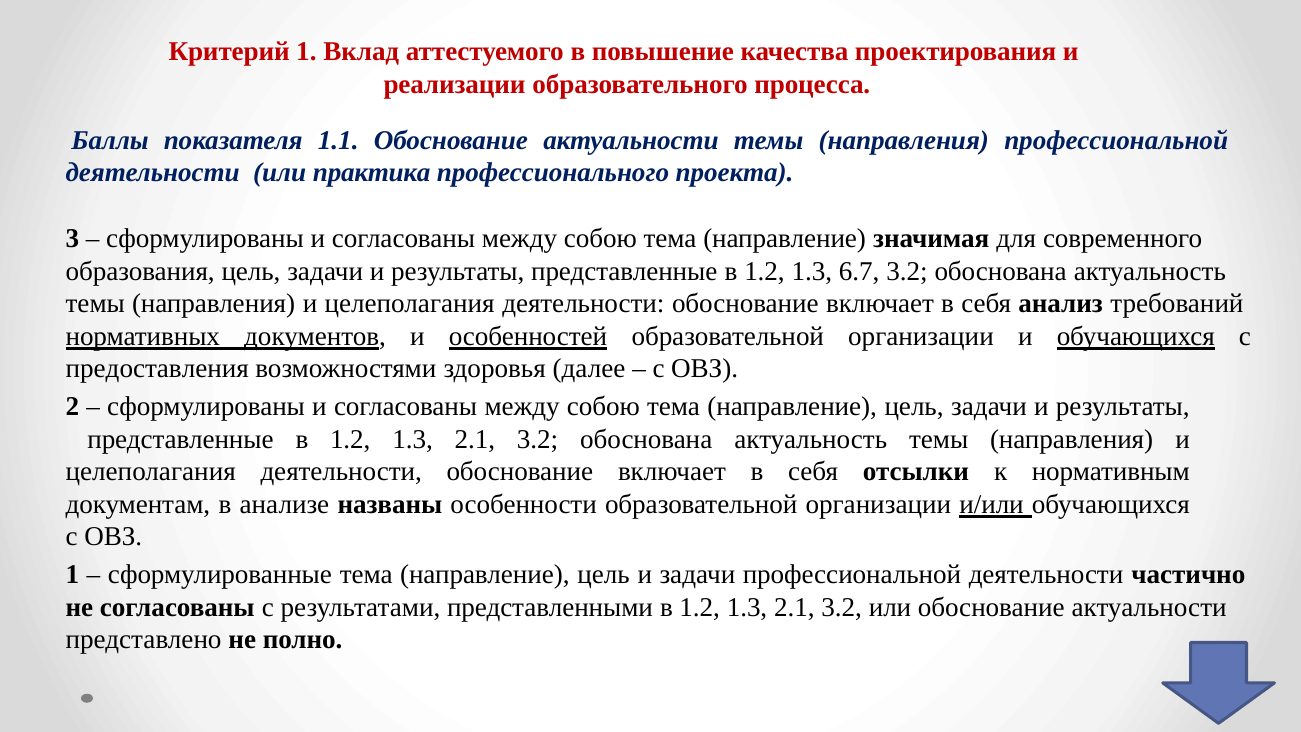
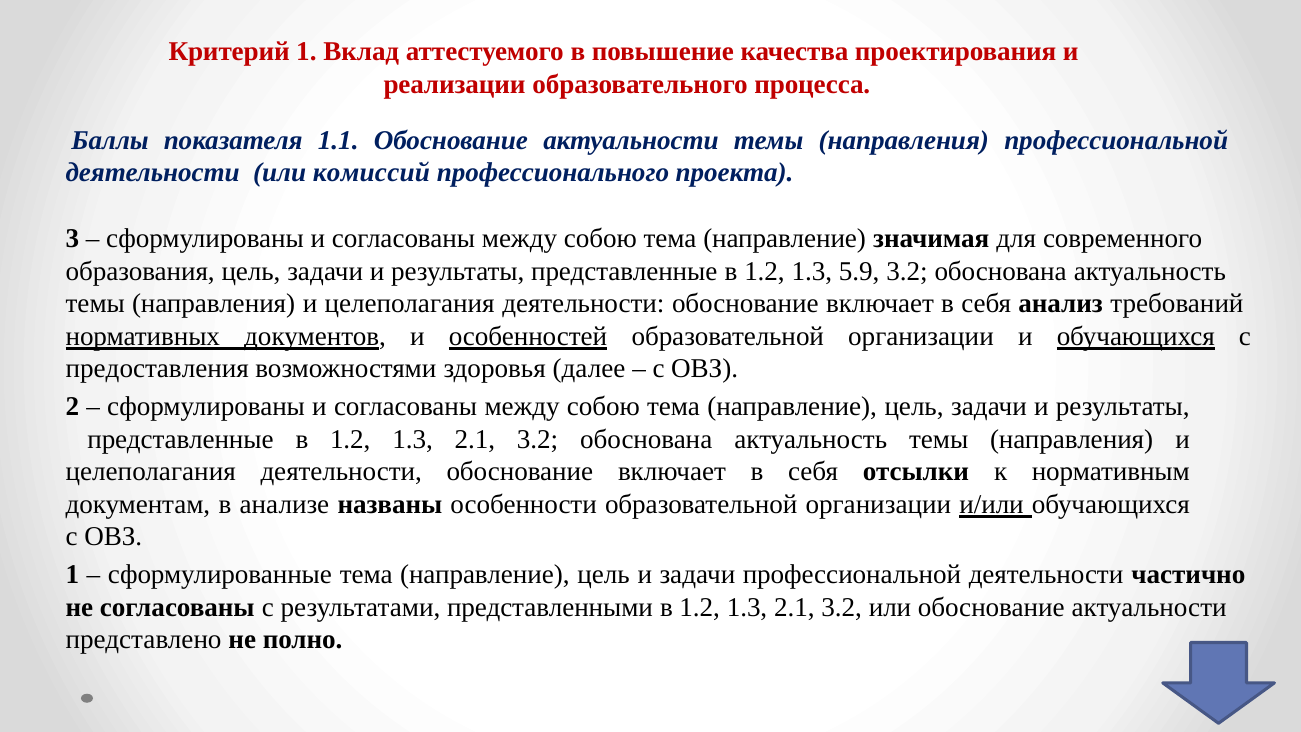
практика: практика -> комиссий (371, 173)
6.7: 6.7 -> 5.9 (859, 271)
